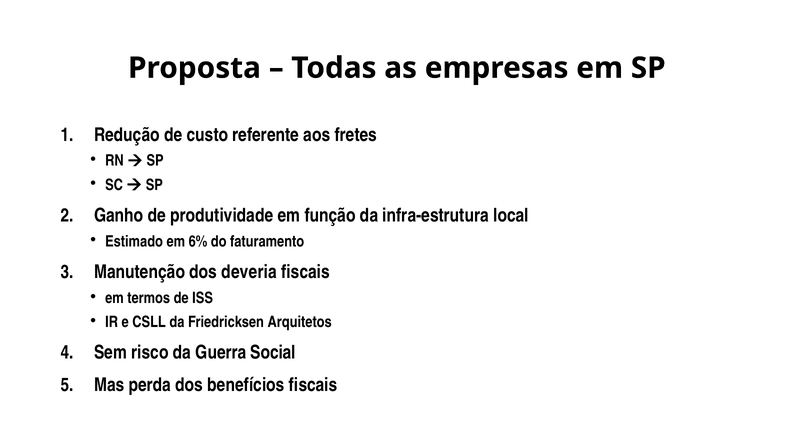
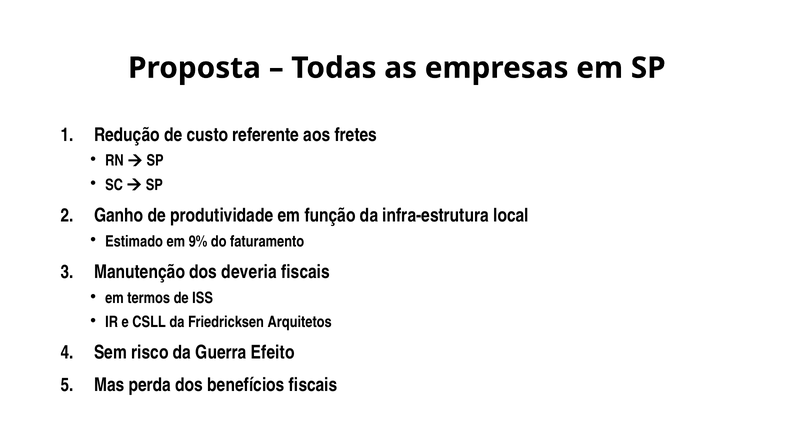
6%: 6% -> 9% (198, 242)
Social: Social -> Efeito (273, 353)
